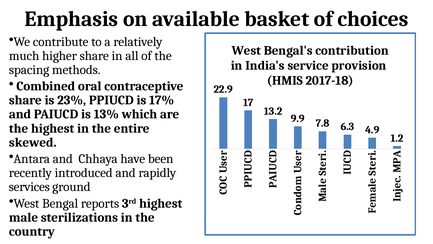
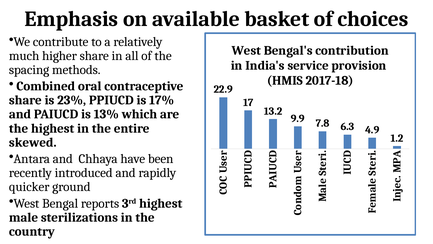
services: services -> quicker (29, 187)
